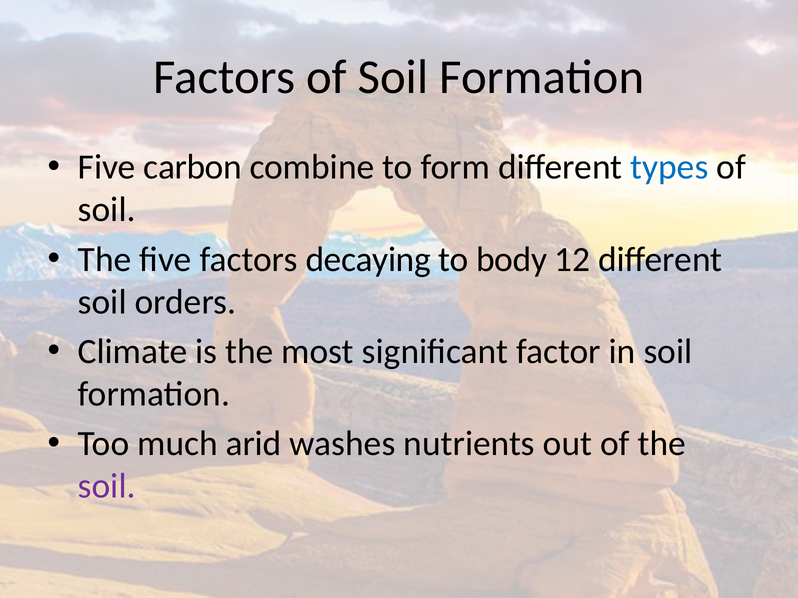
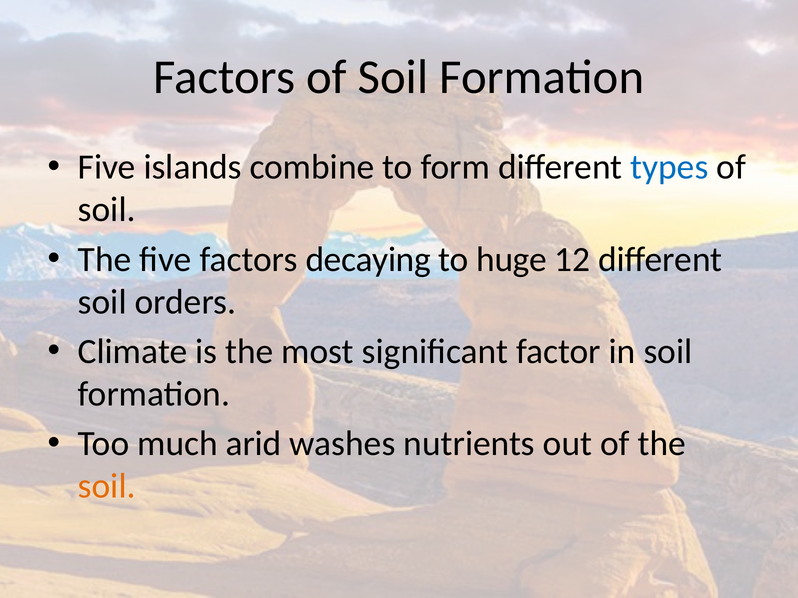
carbon: carbon -> islands (193, 167)
body: body -> huge (512, 260)
soil colour: purple -> orange (107, 487)
